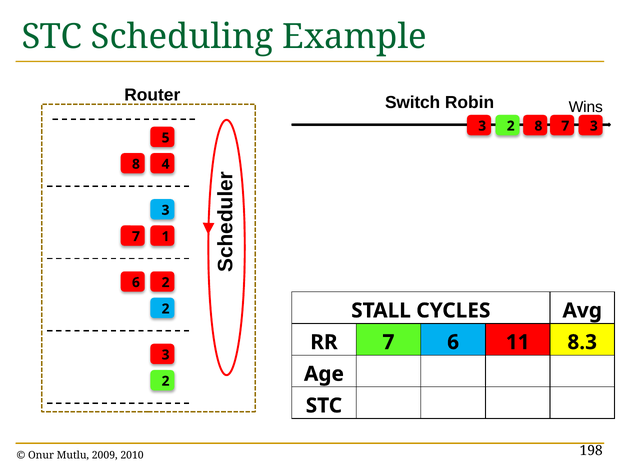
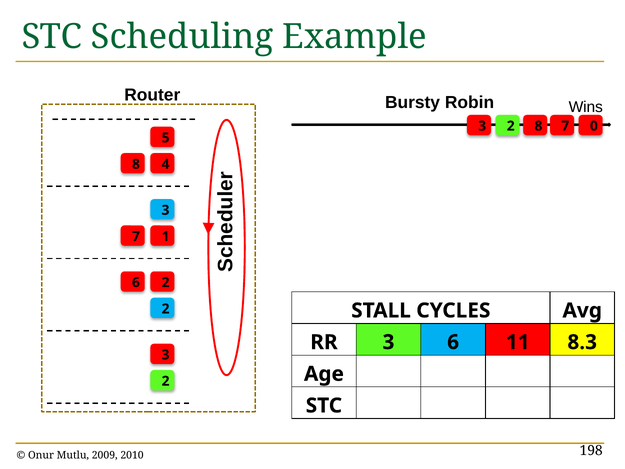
Switch: Switch -> Bursty (413, 103)
8 7 3: 3 -> 0 (594, 126)
RR 7: 7 -> 3 (388, 342)
